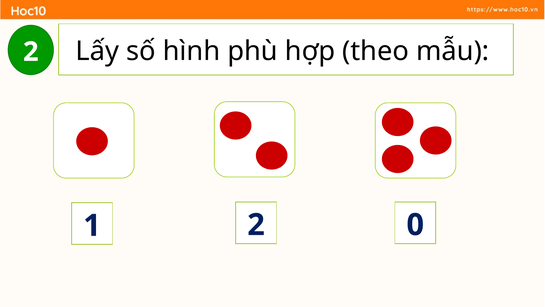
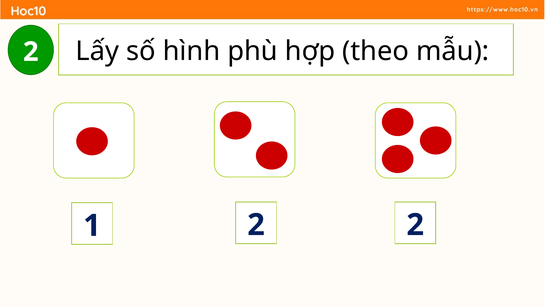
1 0: 0 -> 2 (415, 225)
